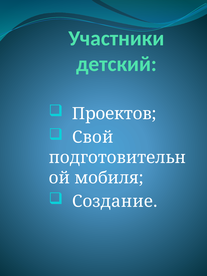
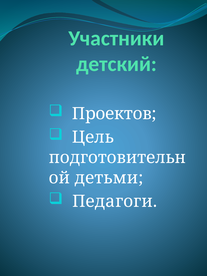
Свой: Свой -> Цель (93, 137)
мобиля: мобиля -> детьми (109, 178)
Создание: Создание -> Педагоги (115, 201)
